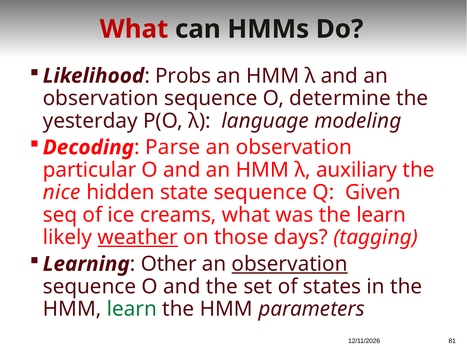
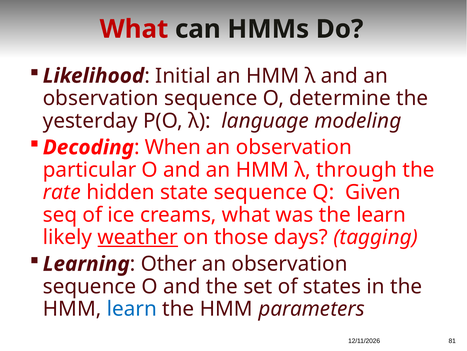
Probs: Probs -> Initial (183, 76)
Parse: Parse -> When (173, 147)
auxiliary: auxiliary -> through (356, 170)
nice: nice -> rate (62, 192)
observation underline: present -> none (290, 263)
learn colour: green -> blue (132, 308)
